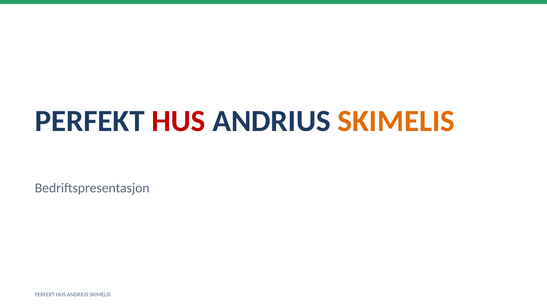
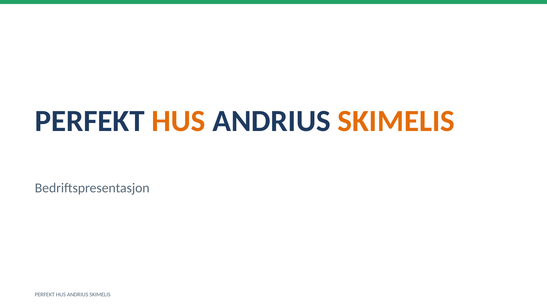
HUS colour: red -> orange (179, 121)
